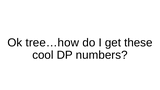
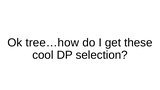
numbers: numbers -> selection (102, 55)
